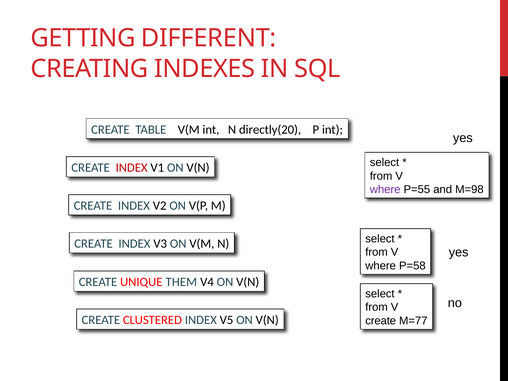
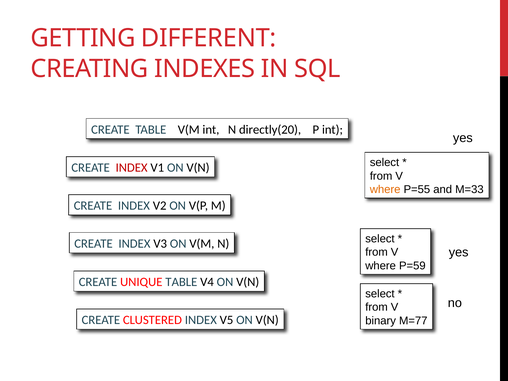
where colour: purple -> orange (385, 190)
M=98: M=98 -> M=33 (469, 190)
P=58: P=58 -> P=59 (412, 266)
UNIQUE THEM: THEM -> TABLE (181, 282)
create: create -> binary (381, 321)
